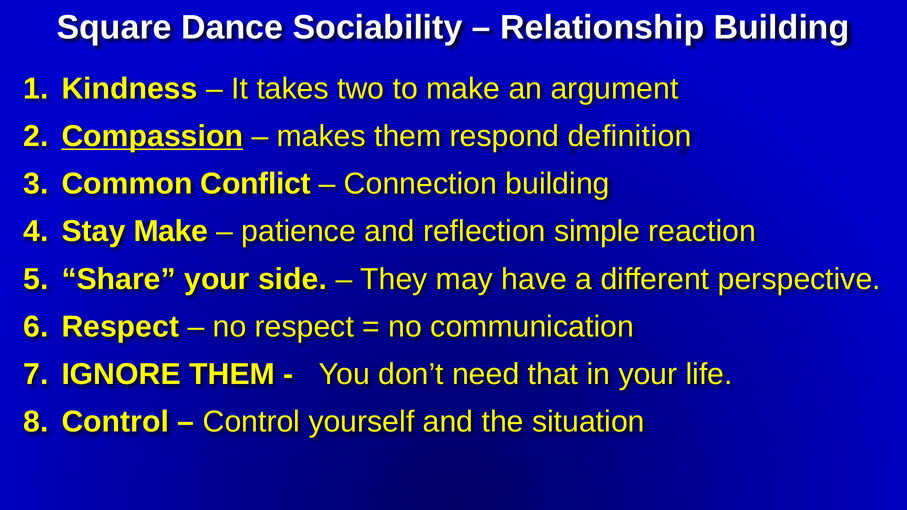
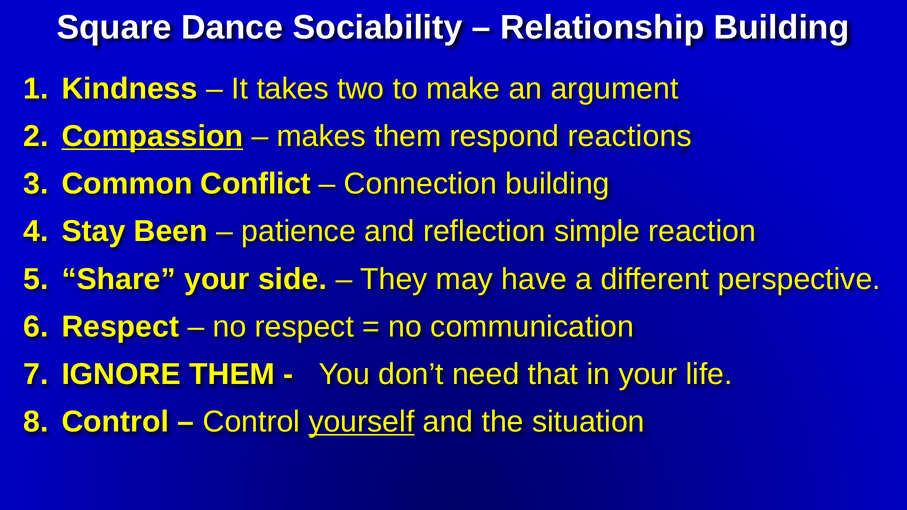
definition: definition -> reactions (630, 136)
Stay Make: Make -> Been (171, 232)
yourself underline: none -> present (361, 422)
